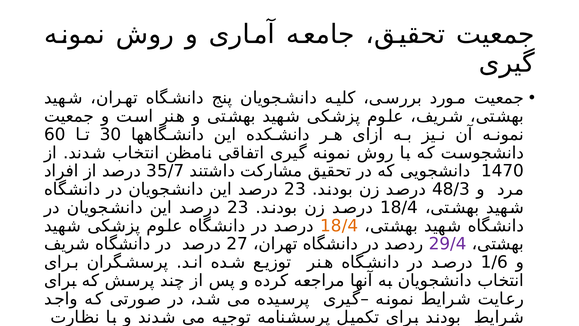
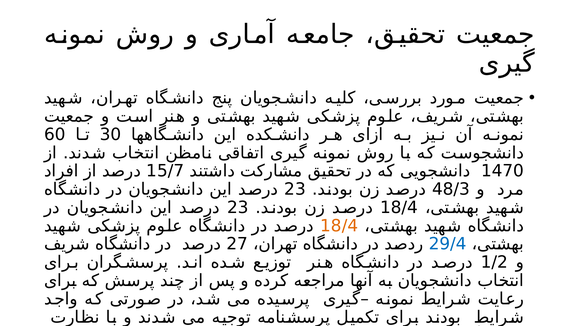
35/7: 35/7 -> 15/7 (165, 171)
29/4 colour: purple -> blue (448, 244)
1/6: 1/6 -> 1/2 (494, 262)
